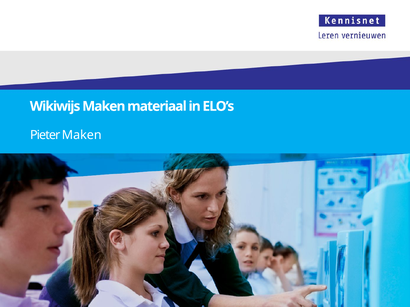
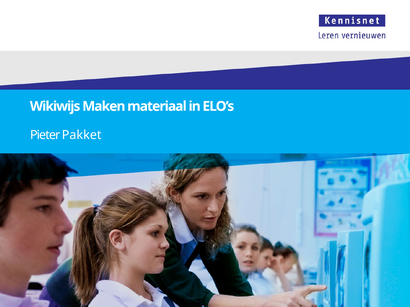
Pieter Maken: Maken -> Pakket (82, 135)
